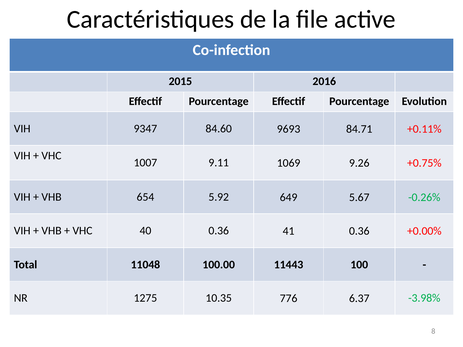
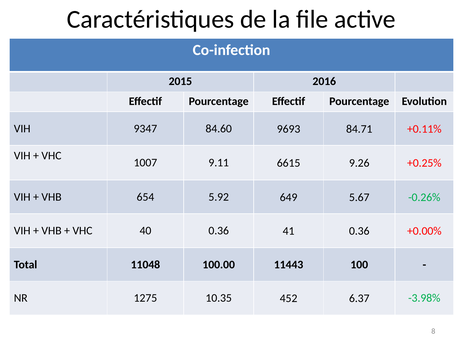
1069: 1069 -> 6615 (289, 163)
+0.75%: +0.75% -> +0.25% (424, 163)
776: 776 -> 452 (289, 299)
